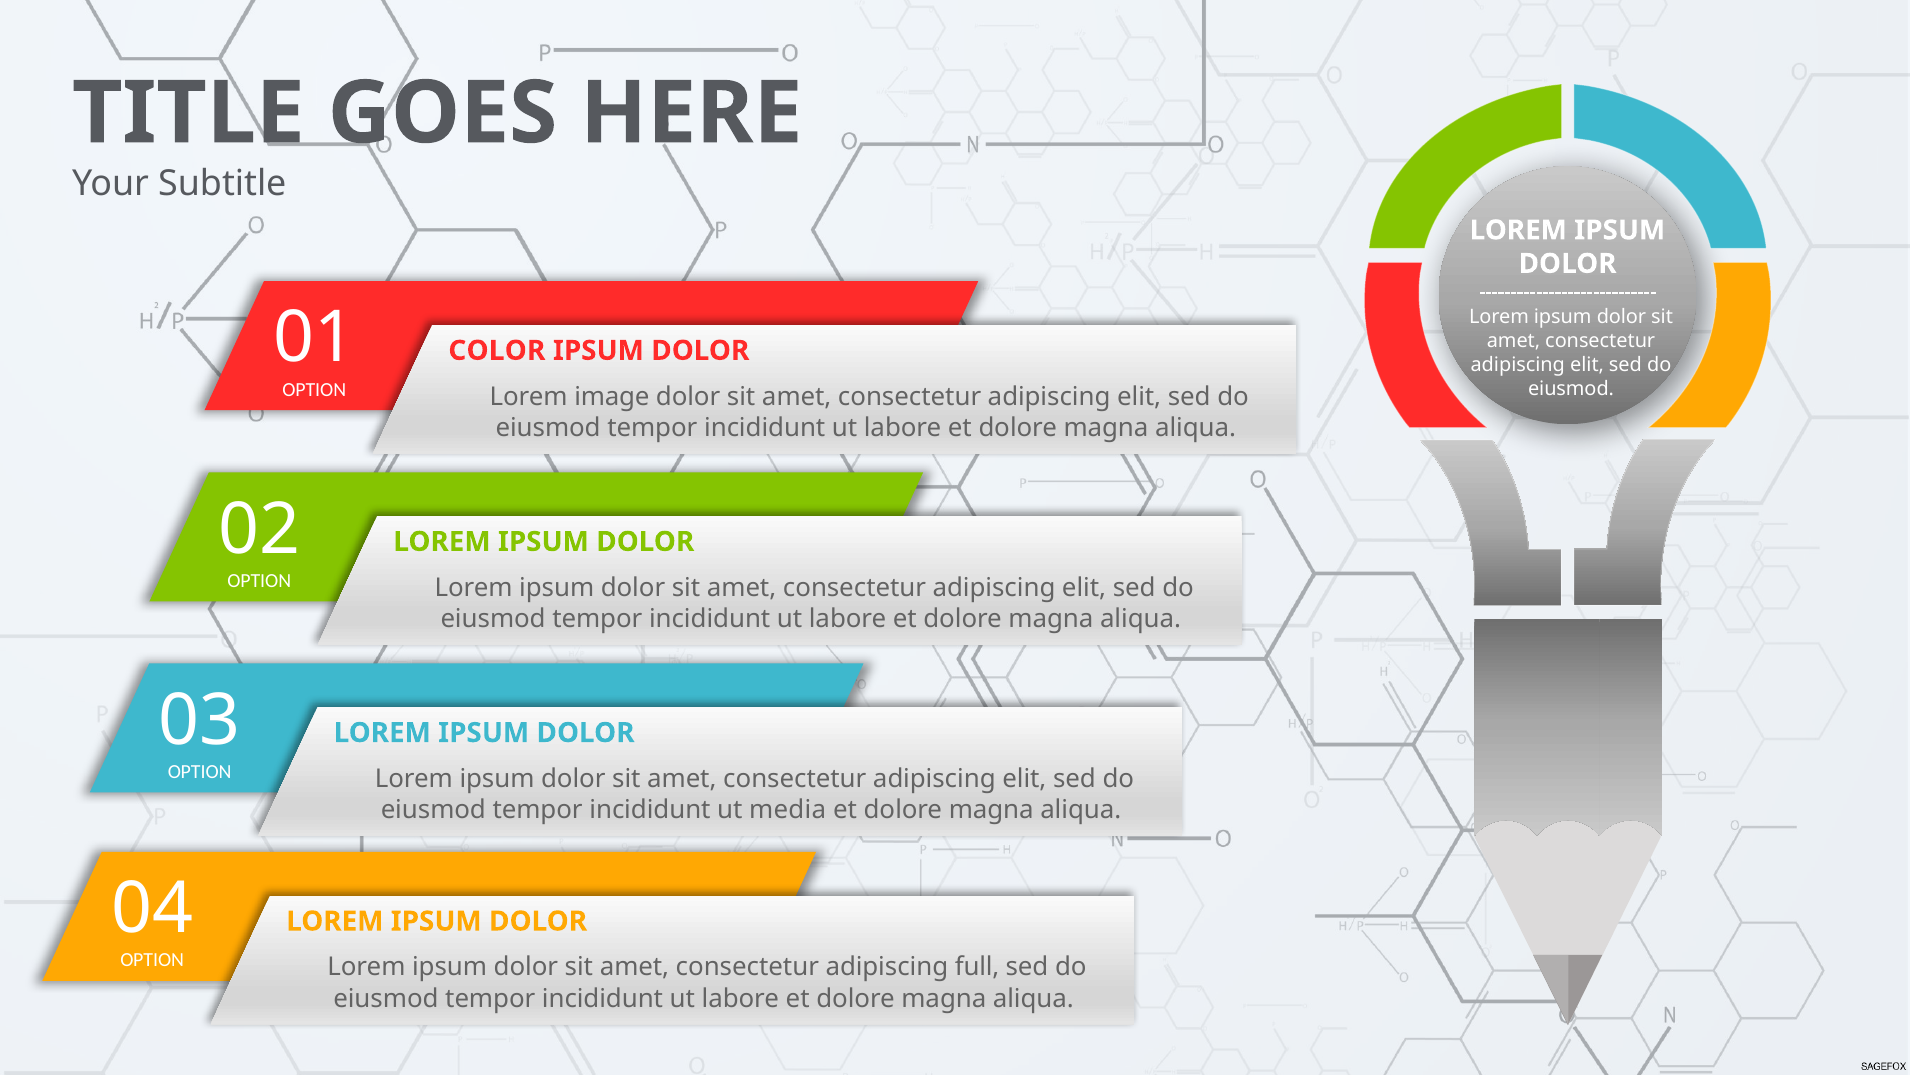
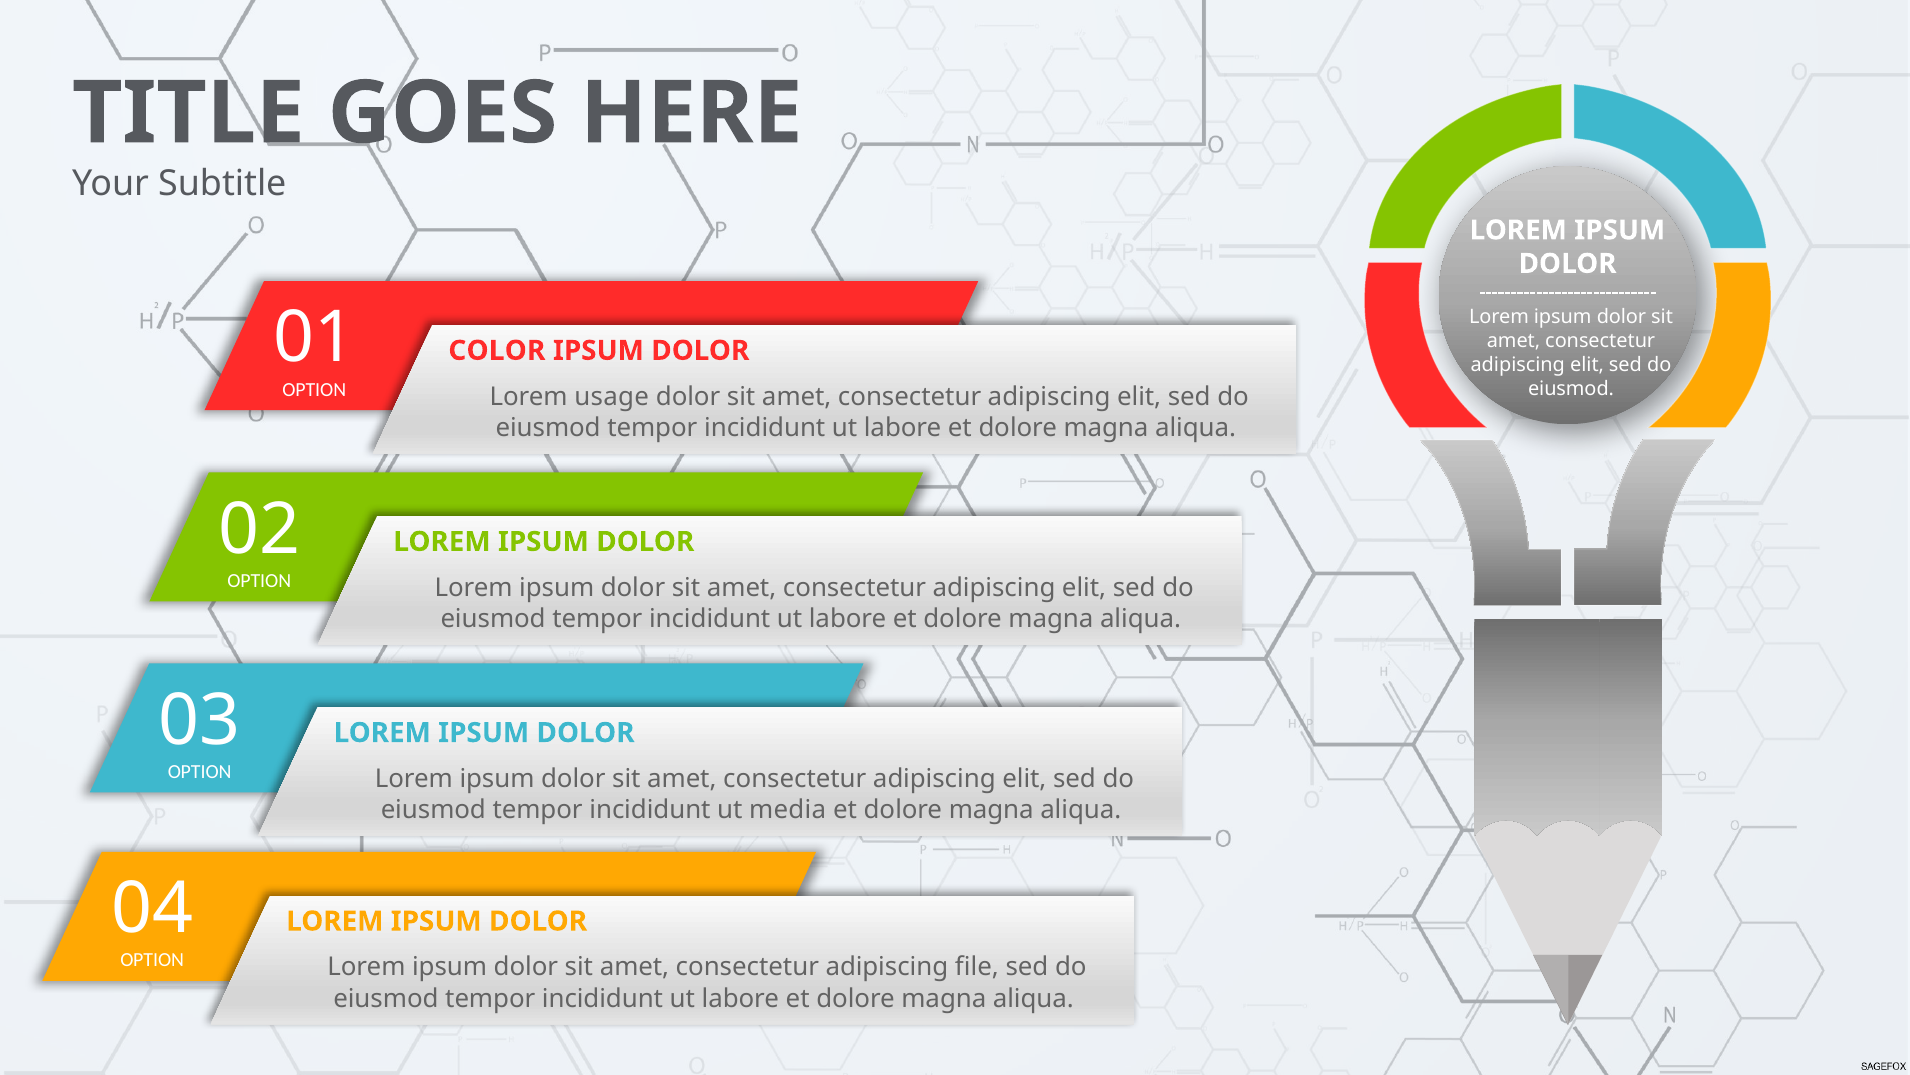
image: image -> usage (612, 396)
full: full -> file (977, 967)
